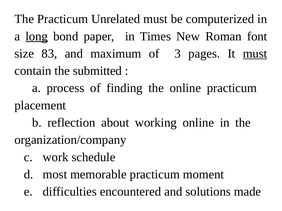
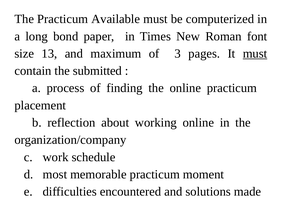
Unrelated: Unrelated -> Available (116, 19)
long underline: present -> none (37, 36)
83: 83 -> 13 (49, 54)
